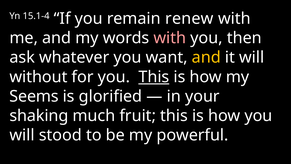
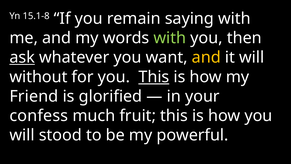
15.1-4: 15.1-4 -> 15.1-8 (36, 16)
renew: renew -> saying (189, 19)
with colour: pink -> light green (170, 38)
ask underline: none -> present (22, 57)
Seems: Seems -> Friend (34, 96)
shaking: shaking -> confess (39, 115)
